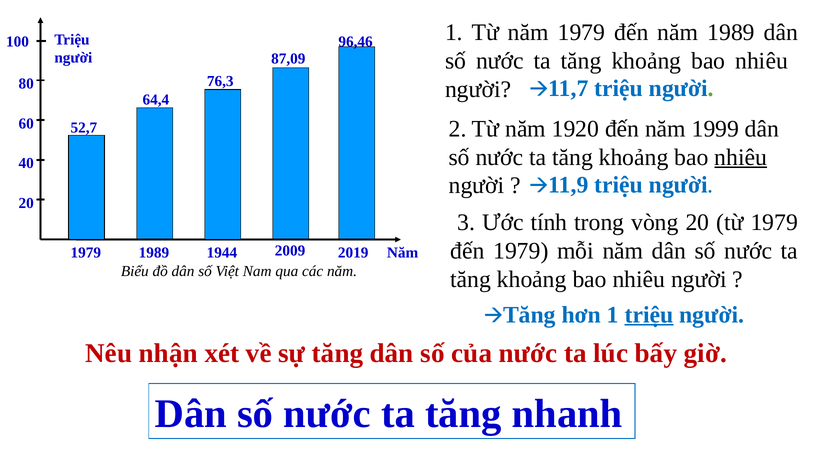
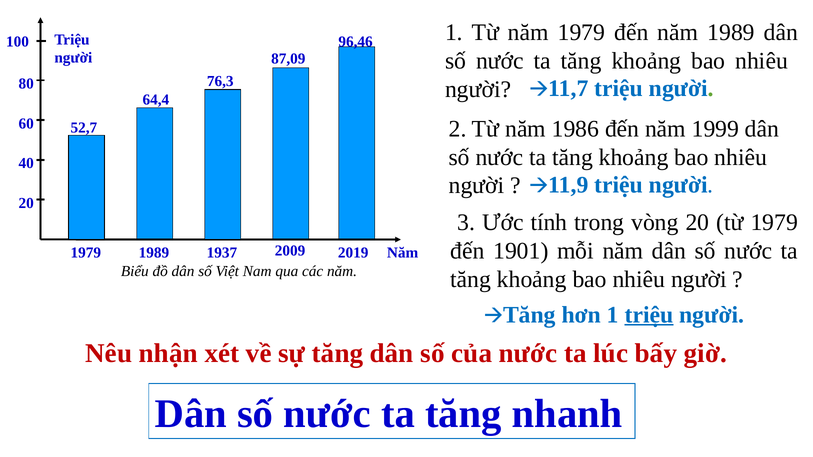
1920: 1920 -> 1986 (576, 129)
nhiêu underline: present -> none (741, 157)
đến 1979: 1979 -> 1901 (521, 251)
1944: 1944 -> 1937 (222, 253)
